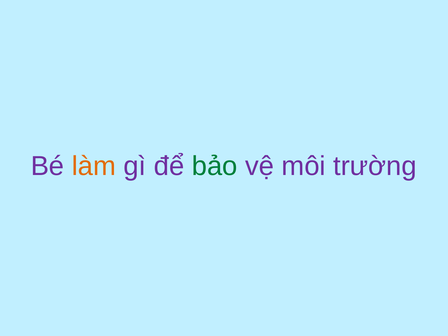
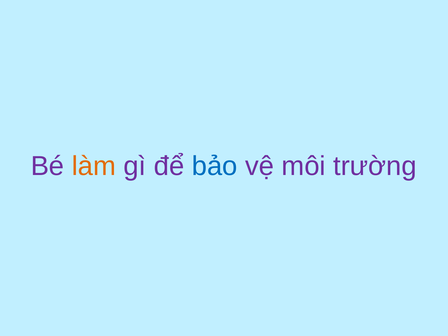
bảo colour: green -> blue (215, 166)
